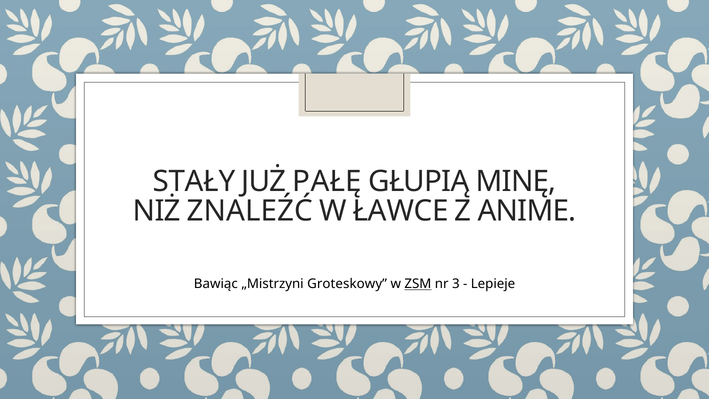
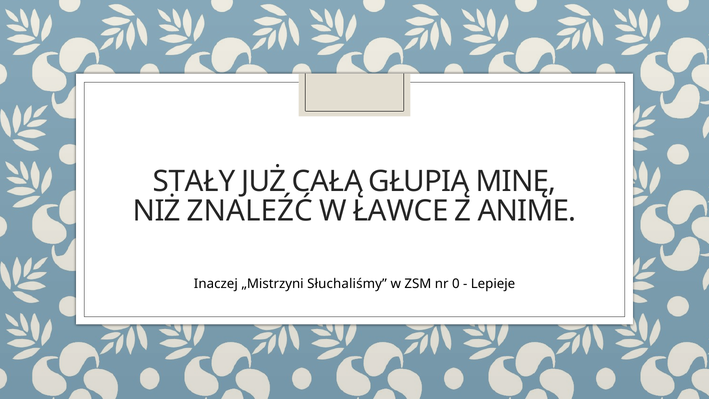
PAŁĘ: PAŁĘ -> CAŁĄ (327, 181)
Bawiąc: Bawiąc -> Inaczej (216, 284)
Groteskowy: Groteskowy -> Słuchaliśmy (347, 284)
ZSM underline: present -> none (418, 284)
3: 3 -> 0 (456, 284)
